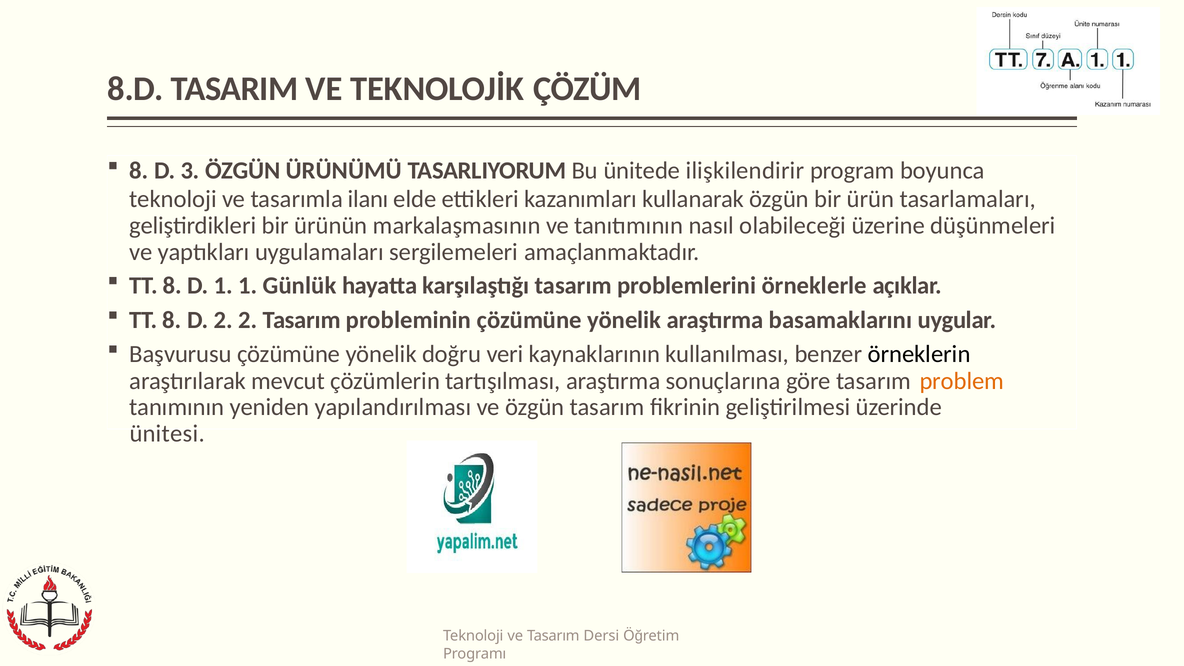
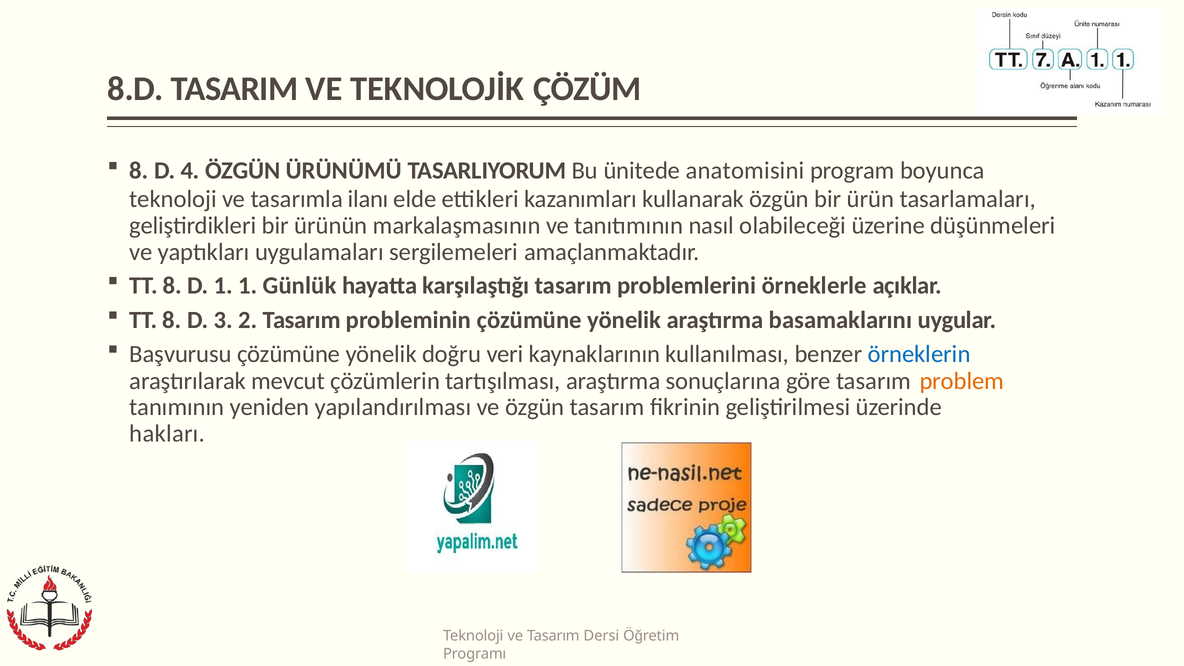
3: 3 -> 4 (190, 170)
ilişkilendirir: ilişkilendirir -> anatomisini (745, 170)
D 2: 2 -> 3 (223, 320)
örneklerin colour: black -> blue (919, 354)
ünitesi: ünitesi -> hakları (167, 433)
